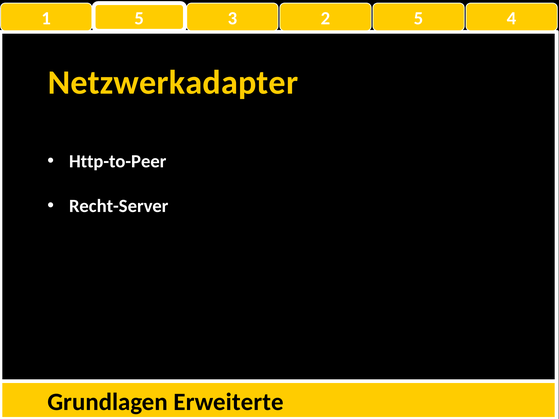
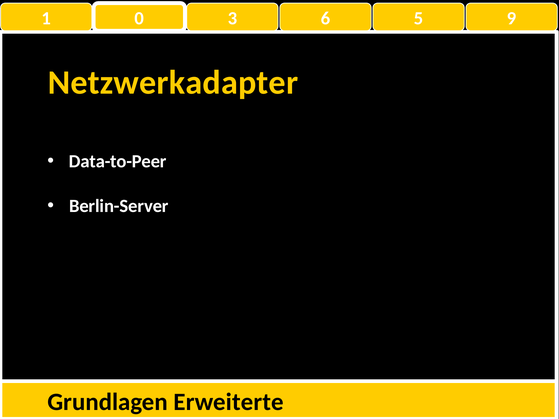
1 5: 5 -> 0 (139, 18)
2: 2 -> 6 (325, 18)
4: 4 -> 9 (512, 18)
Http-to-Peer: Http-to-Peer -> Data-to-Peer (118, 161)
Recht-Server: Recht-Server -> Berlin-Server (119, 206)
